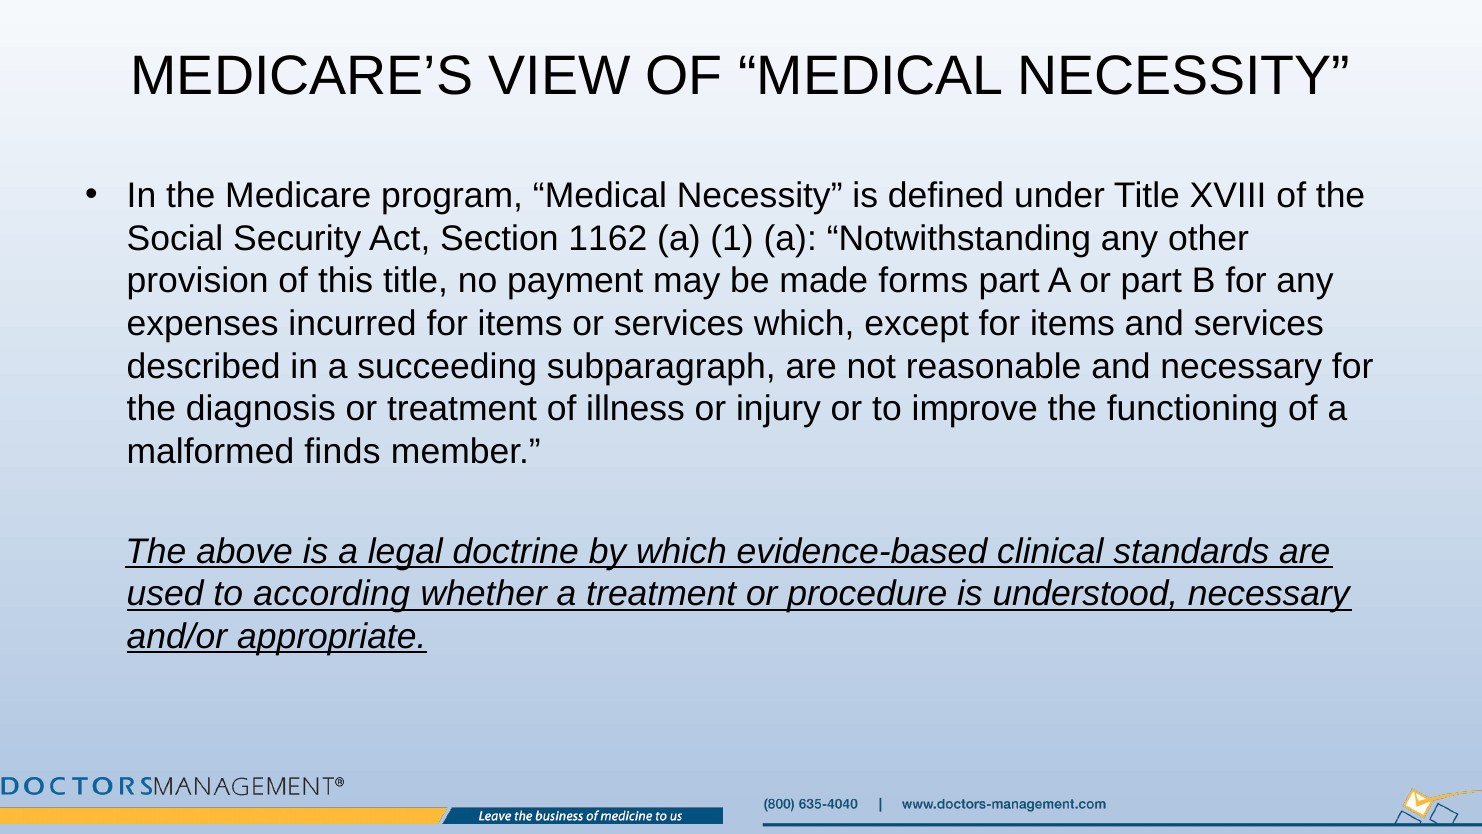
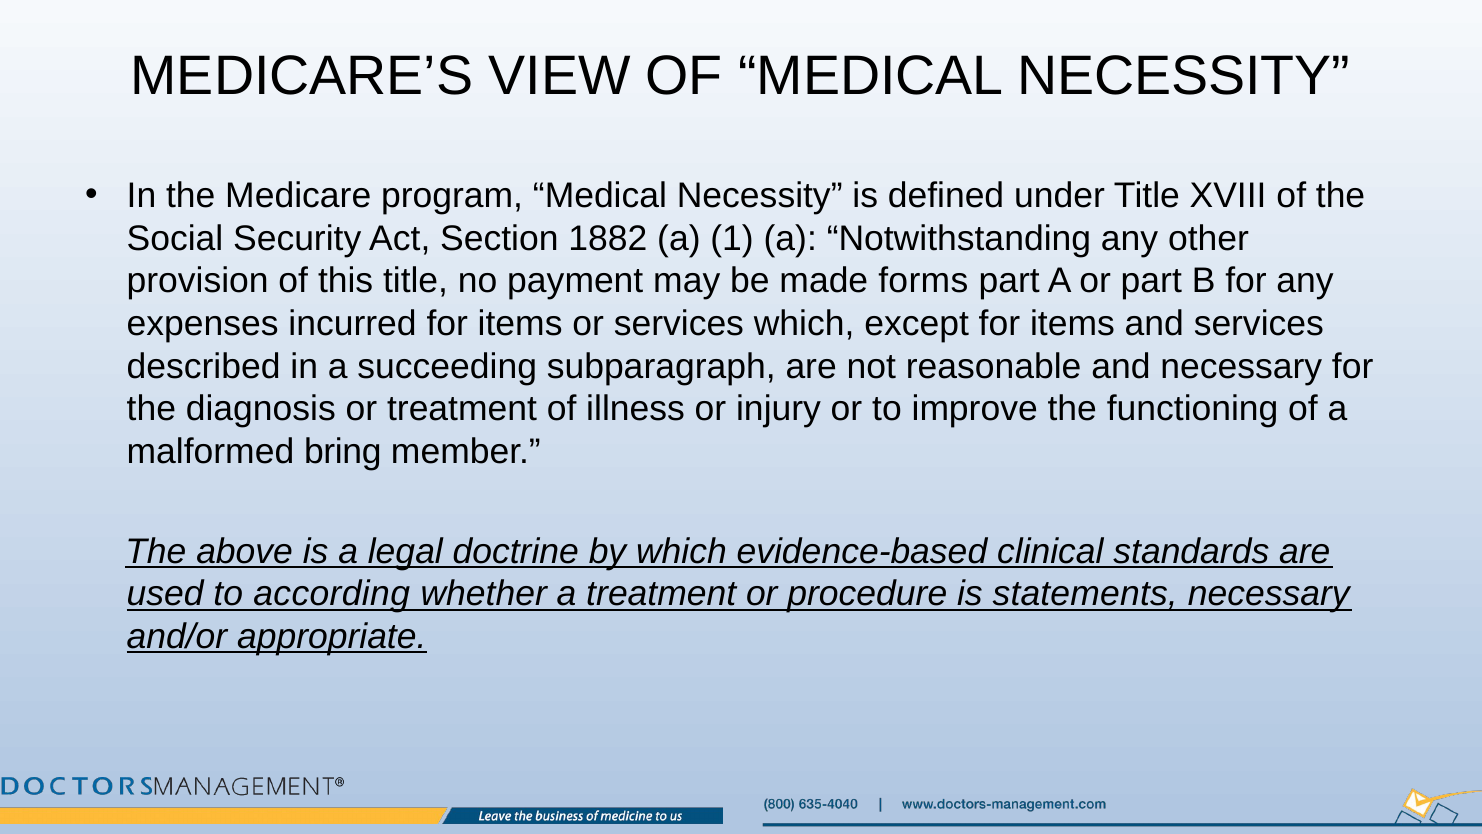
1162: 1162 -> 1882 (608, 239)
finds: finds -> bring (343, 451)
understood: understood -> statements (1085, 594)
